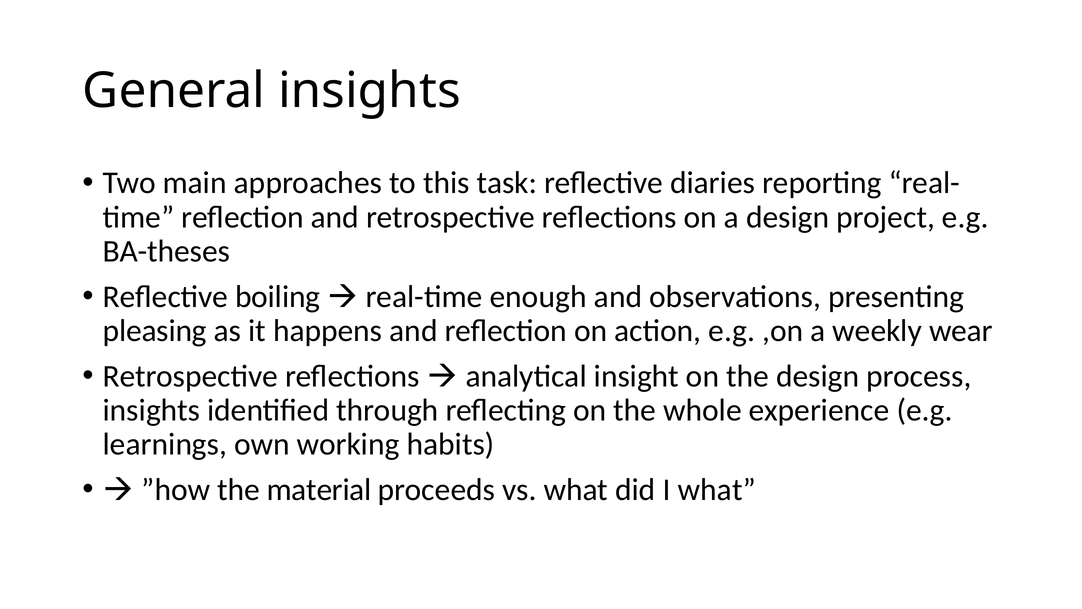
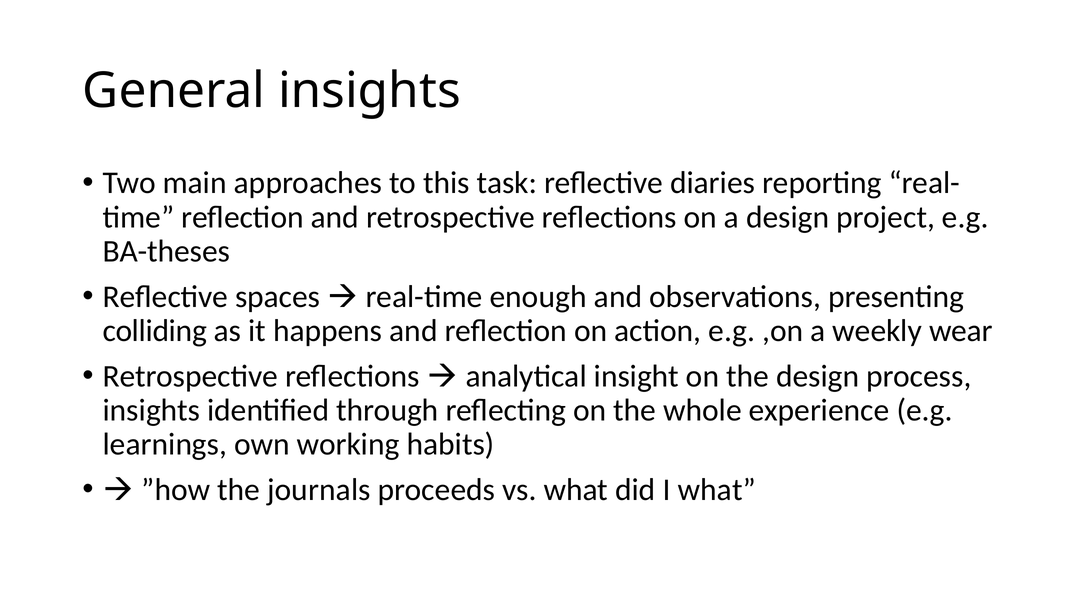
boiling: boiling -> spaces (278, 296)
pleasing: pleasing -> colliding (155, 331)
material: material -> journals (319, 489)
